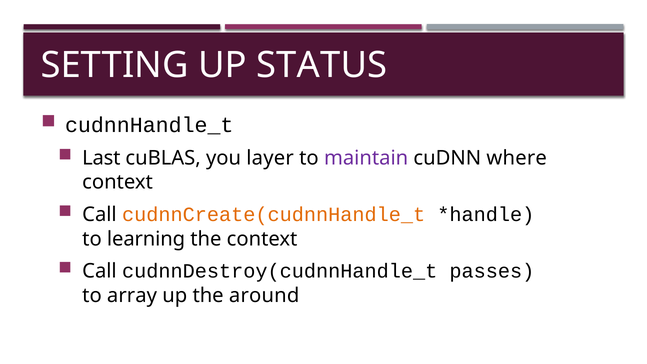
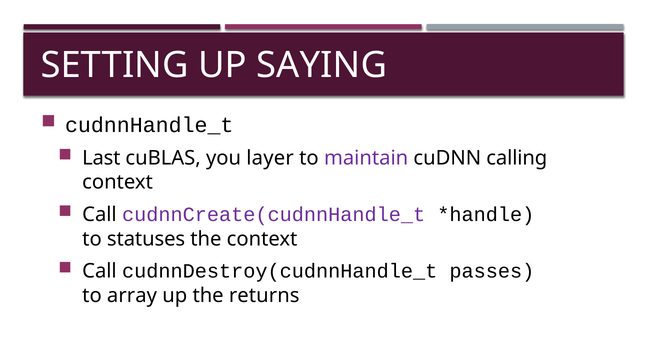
STATUS: STATUS -> SAYING (322, 65)
where: where -> calling (517, 158)
cudnnCreate(cudnnHandle_t colour: orange -> purple (274, 215)
learning: learning -> statuses (146, 239)
around: around -> returns (264, 295)
